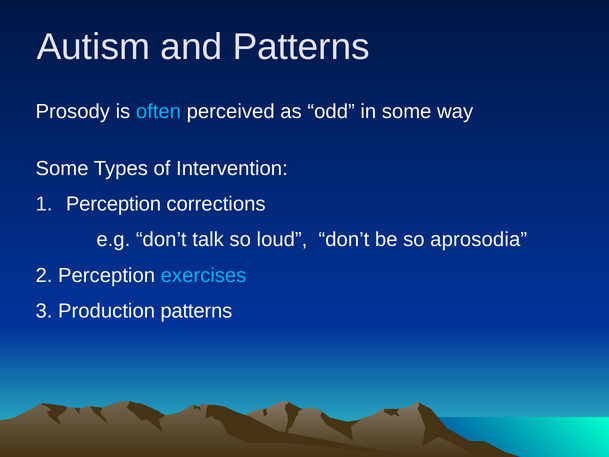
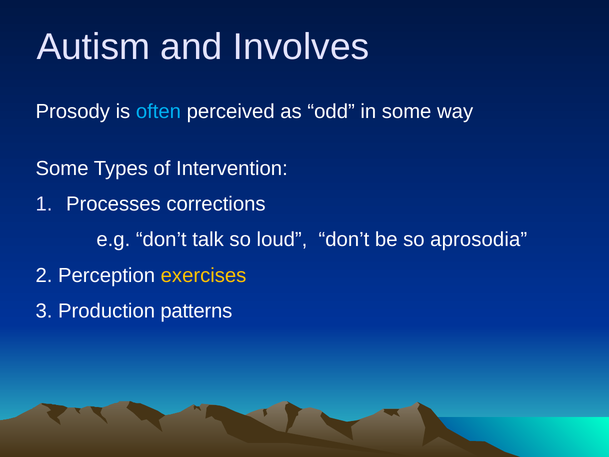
and Patterns: Patterns -> Involves (301, 47)
Perception: Perception -> Processes (113, 204)
exercises colour: light blue -> yellow (204, 275)
